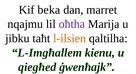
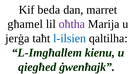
beka: beka -> beda (49, 10)
nqajmu: nqajmu -> għamel (25, 24)
jibku: jibku -> jerġa (17, 38)
l-ilsien colour: orange -> blue (70, 38)
